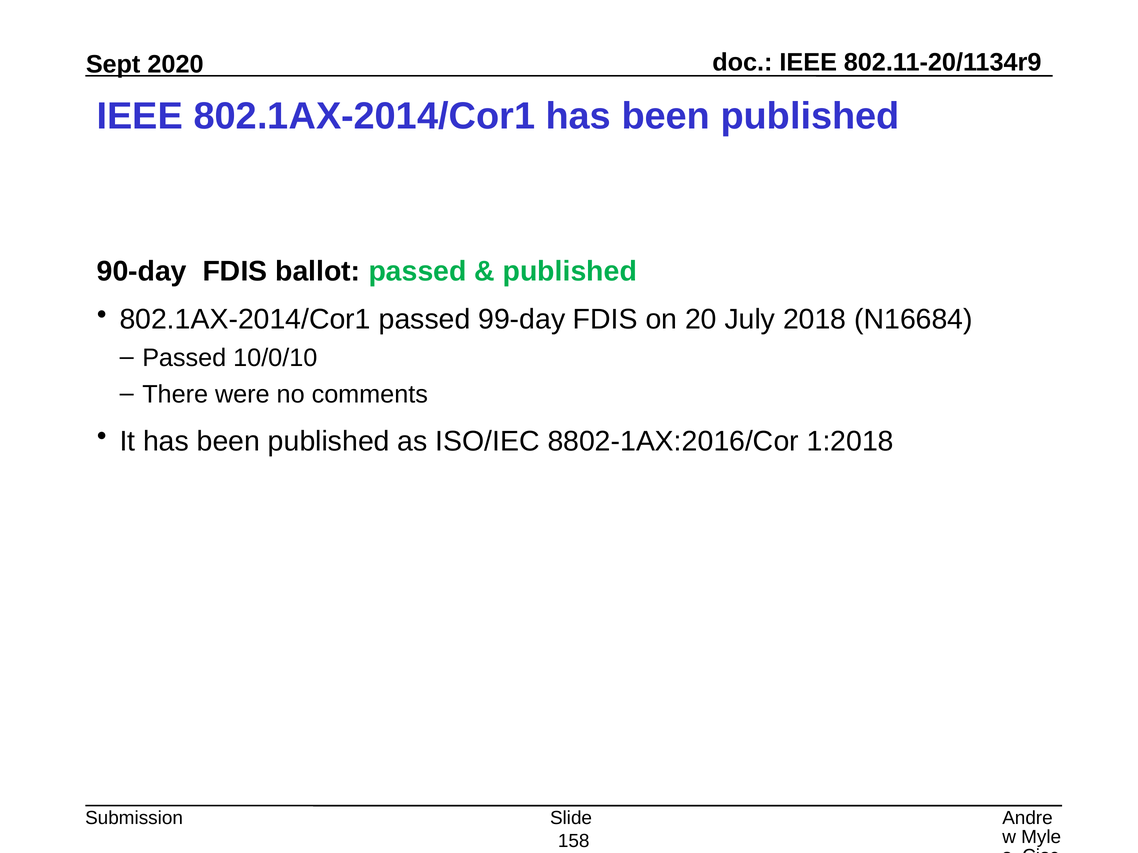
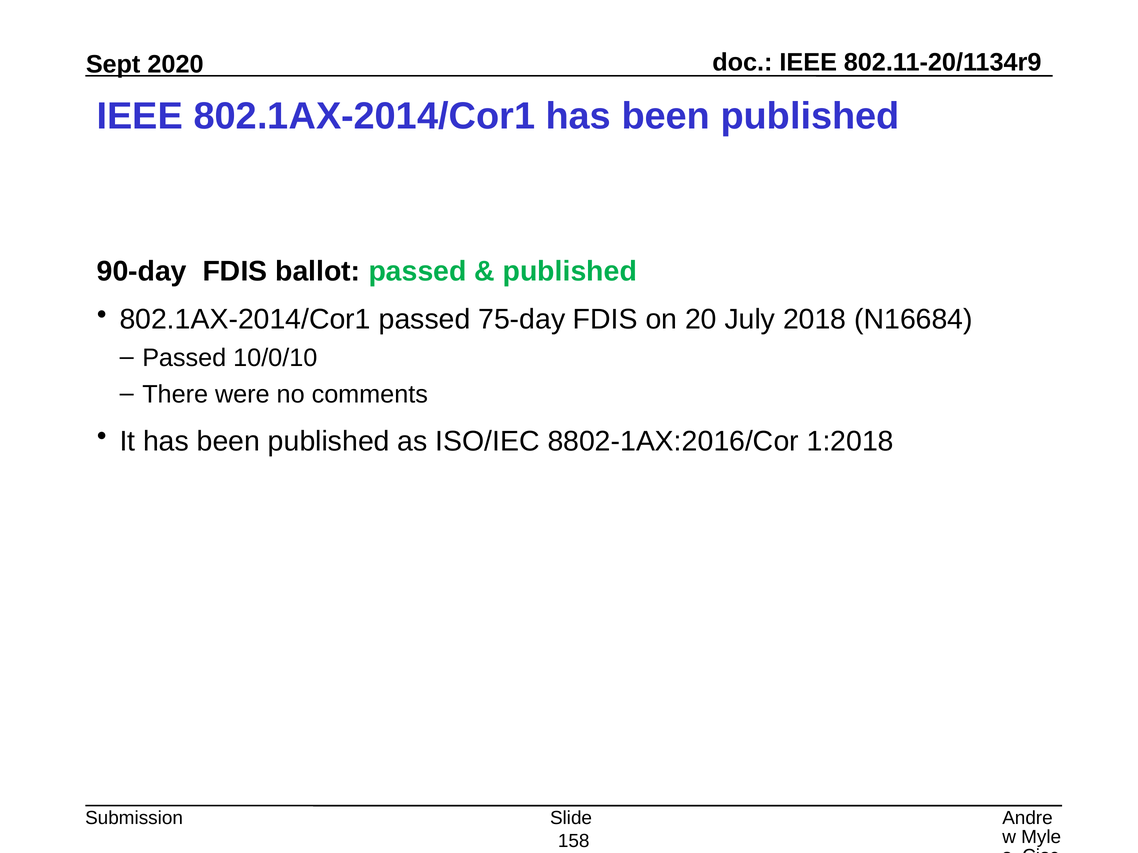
99-day: 99-day -> 75-day (522, 320)
